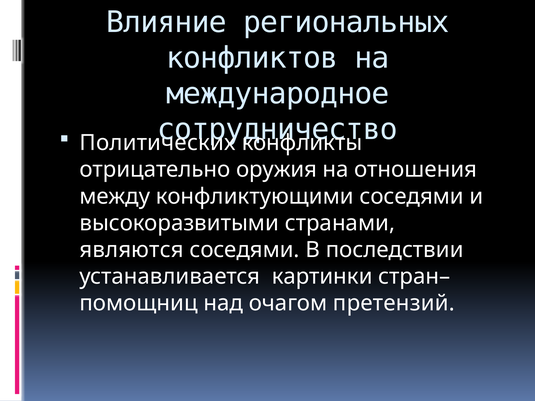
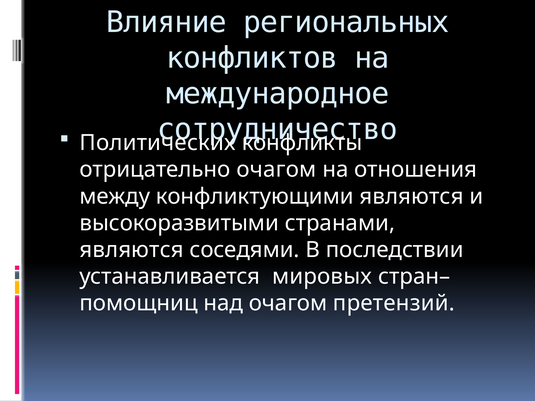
отрицательно оружия: оружия -> очагом (276, 170)
конфликтующими соседями: соседями -> являются (412, 196)
картинки: картинки -> мировых (322, 277)
